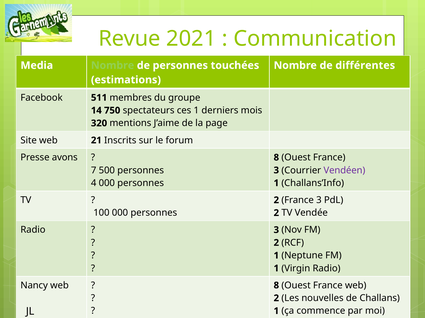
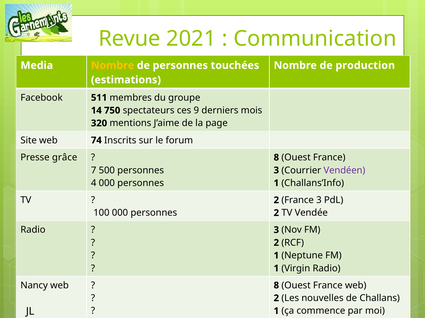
Nombre colour: light green -> yellow (113, 66)
différentes: différentes -> production (365, 66)
ces 1: 1 -> 9 (196, 111)
21: 21 -> 74 (96, 141)
avons: avons -> grâce (65, 158)
